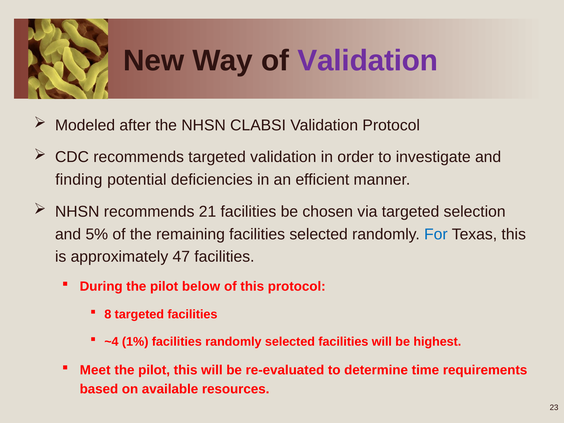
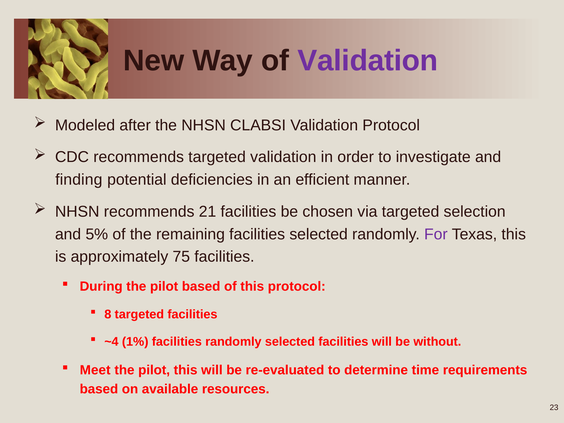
For colour: blue -> purple (436, 234)
47: 47 -> 75 (181, 257)
pilot below: below -> based (201, 287)
highest: highest -> without (437, 342)
